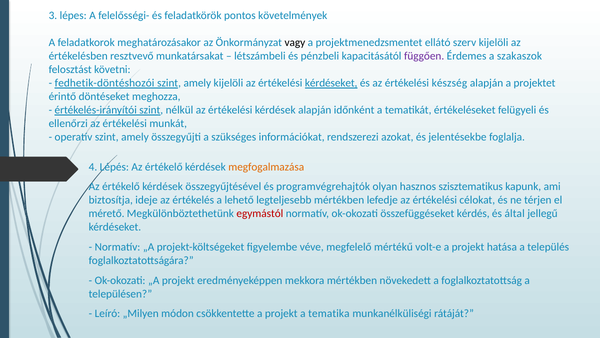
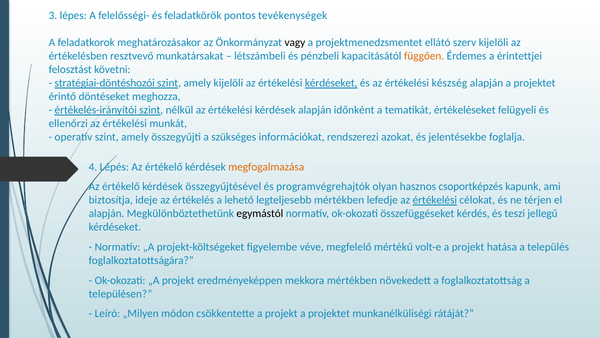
követelmények: követelmények -> tevékenységek (293, 16)
függően colour: purple -> orange (424, 56)
szakaszok: szakaszok -> érintettjei (520, 56)
fedhetik-döntéshozói: fedhetik-döntéshozói -> stratégiai-döntéshozói (105, 83)
szisztematikus: szisztematikus -> csoportképzés (471, 186)
értékelési underline: none -> present (435, 200)
mérető: mérető -> alapján (107, 213)
egymástól colour: red -> black (260, 213)
által: által -> teszi (515, 213)
projekt a tematika: tematika -> projektet (329, 313)
